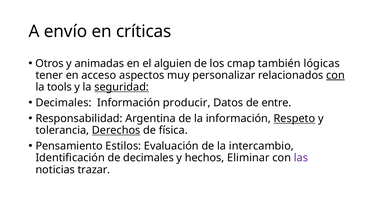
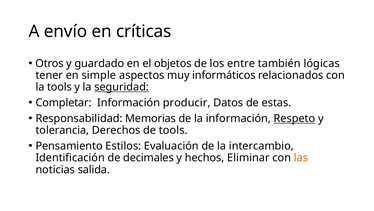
animadas: animadas -> guardado (99, 63)
alguien: alguien -> objetos (173, 63)
cmap: cmap -> entre (241, 63)
acceso: acceso -> simple (99, 75)
personalizar: personalizar -> informáticos (224, 75)
con underline: present -> none (336, 75)
Decimales: Decimales -> Completar (64, 102)
entre: entre -> estas (276, 102)
Argentina: Argentina -> Memorias (151, 118)
Derechos underline: present -> none (116, 130)
de física: física -> tools (173, 130)
las colour: purple -> orange (301, 157)
trazar: trazar -> salida (94, 169)
